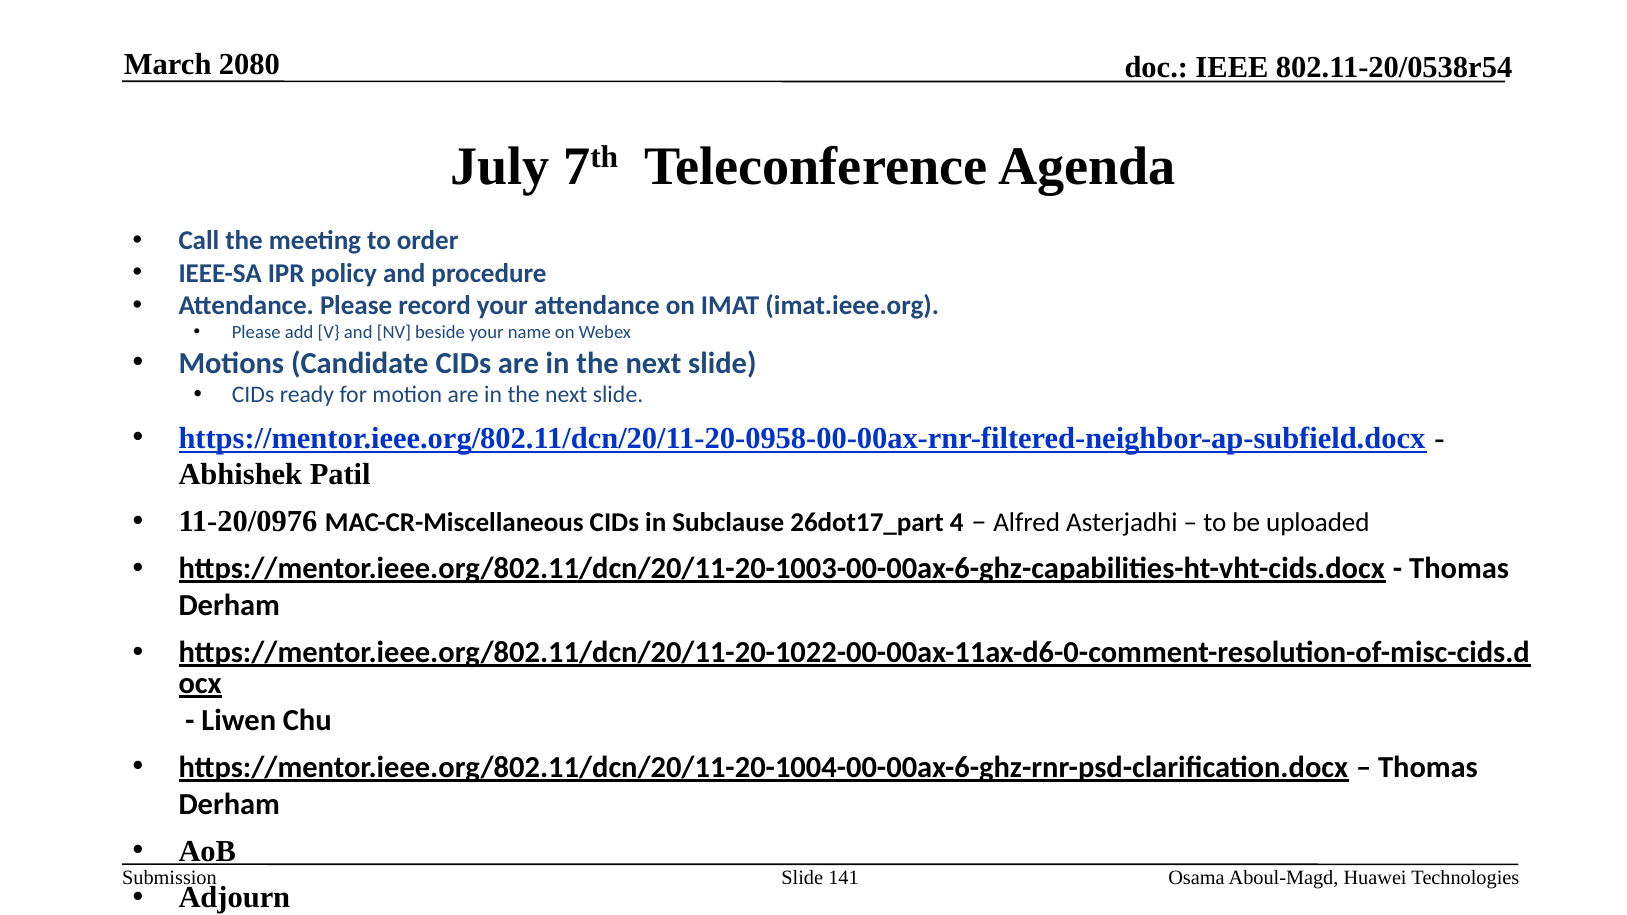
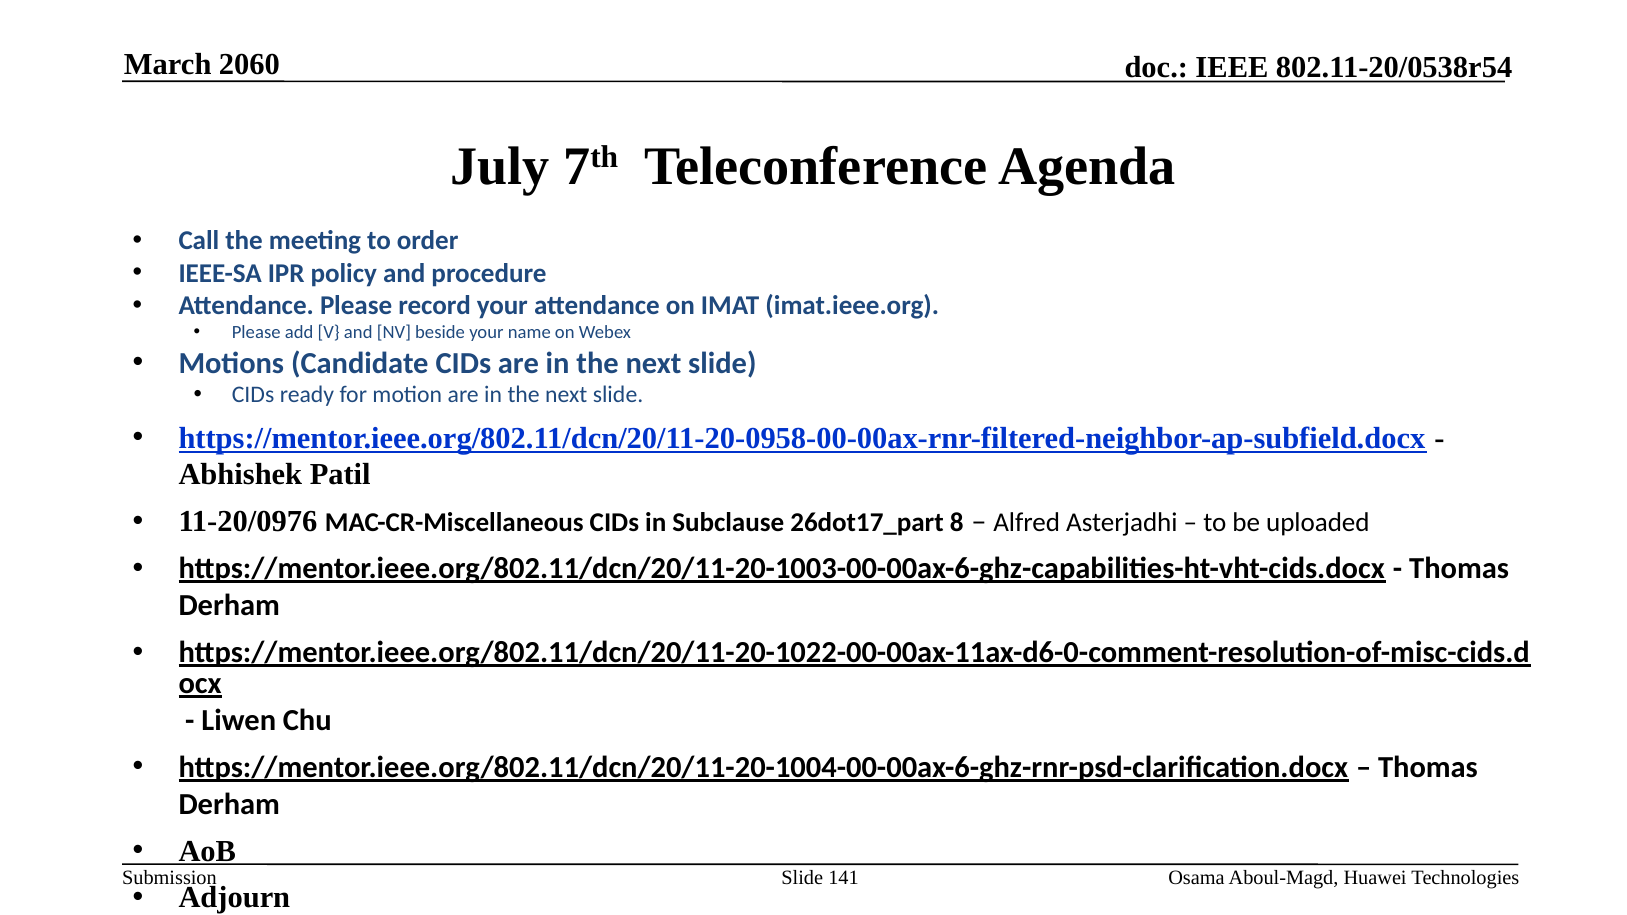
2080: 2080 -> 2060 (249, 65)
4: 4 -> 8 (957, 523)
